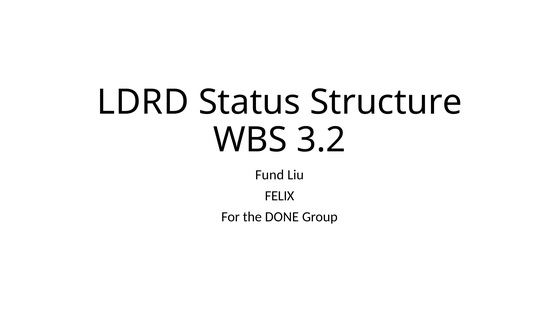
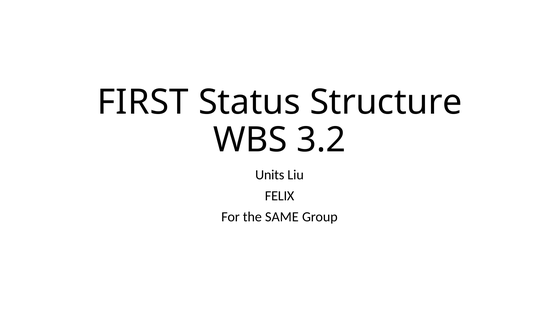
LDRD: LDRD -> FIRST (143, 102)
Fund: Fund -> Units (270, 175)
DONE: DONE -> SAME (282, 217)
